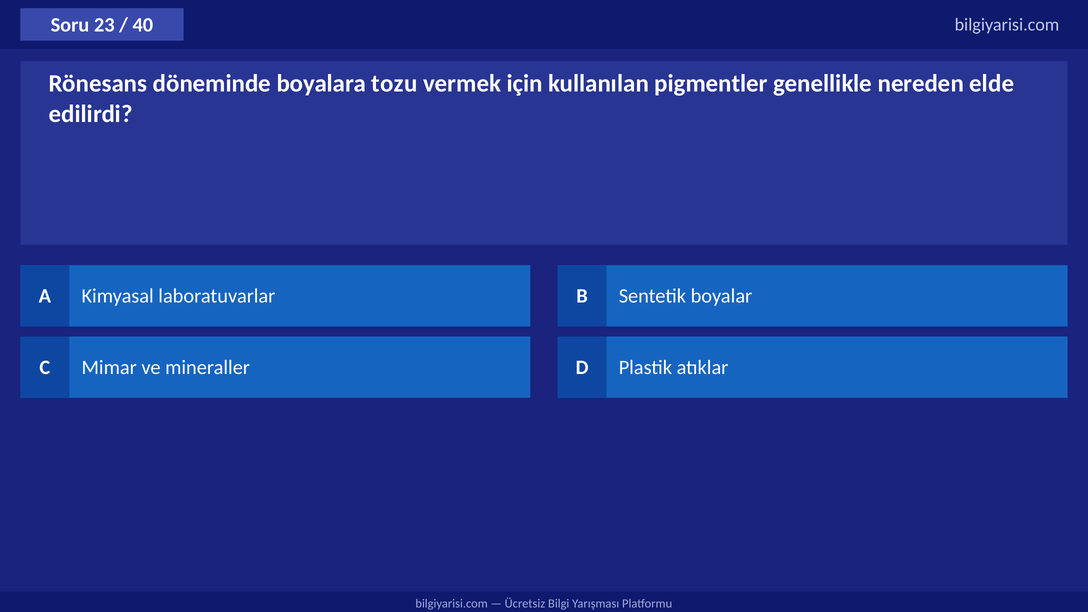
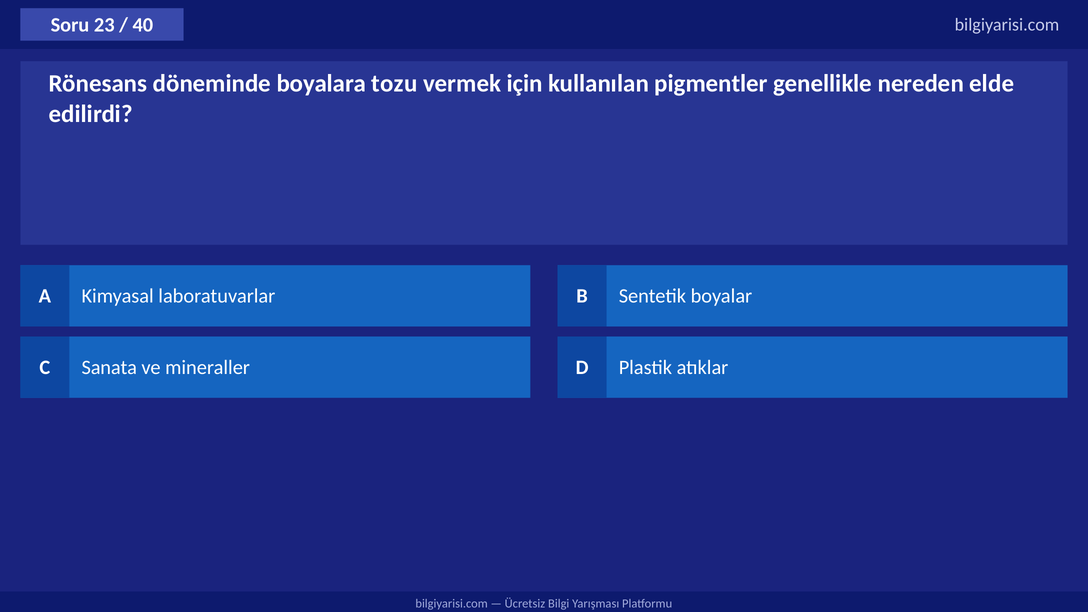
Mimar: Mimar -> Sanata (109, 367)
